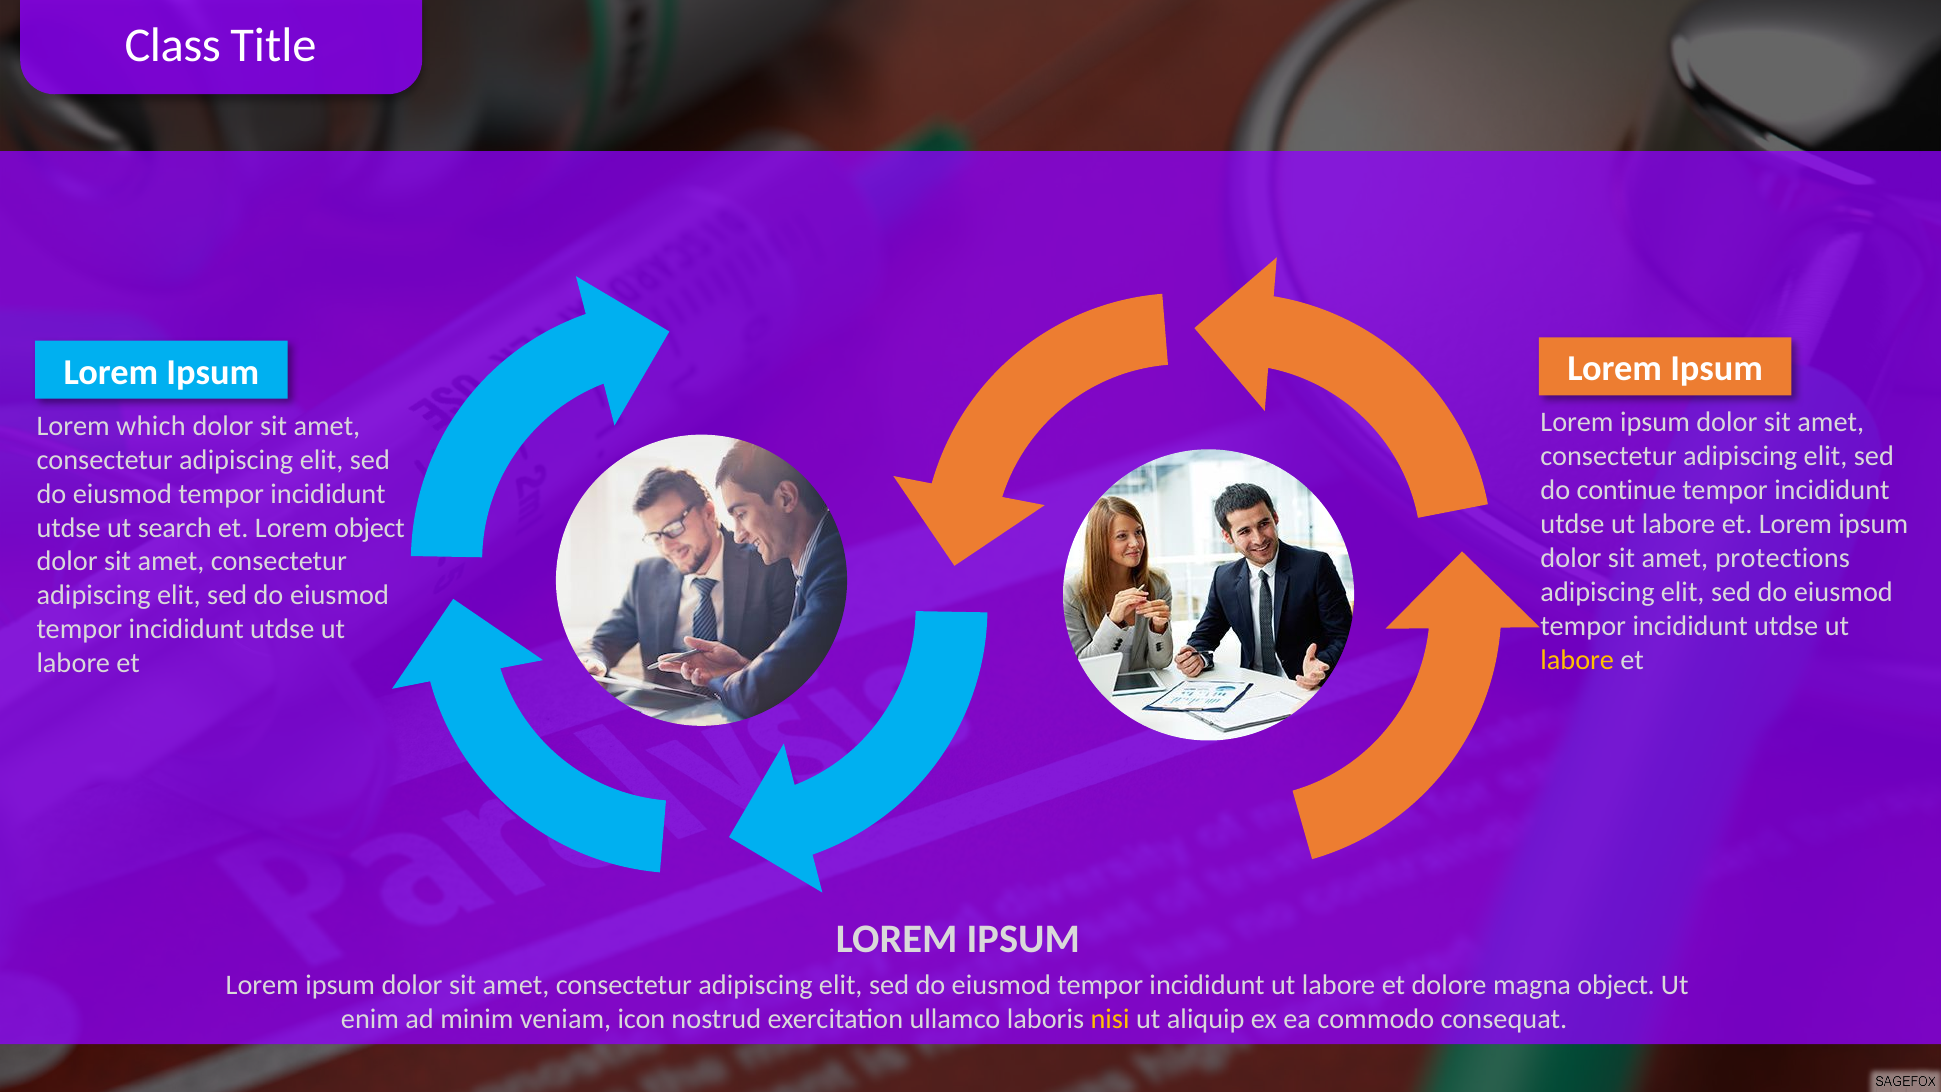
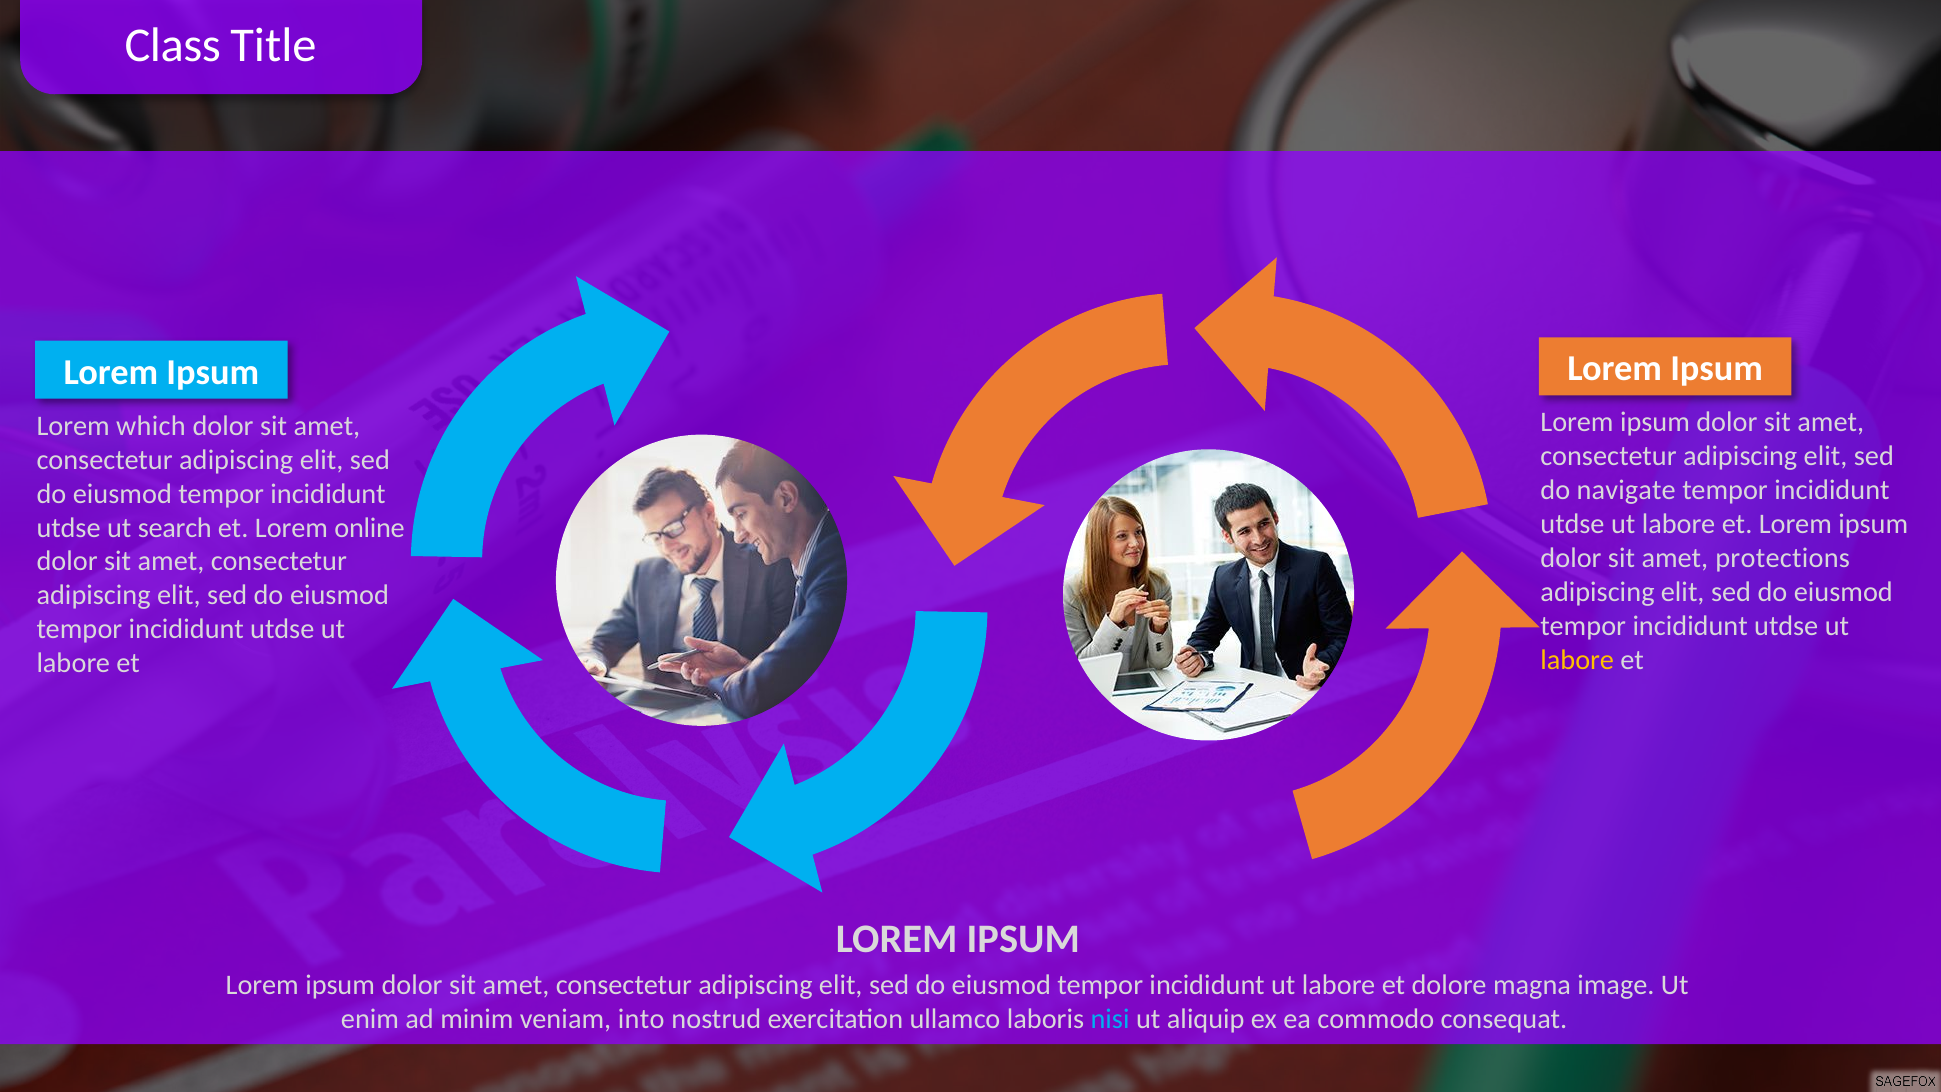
continue: continue -> navigate (1626, 490)
Lorem object: object -> online (370, 528)
magna object: object -> image (1616, 985)
icon: icon -> into (641, 1019)
nisi colour: yellow -> light blue (1110, 1019)
